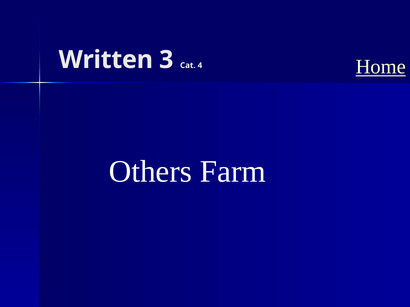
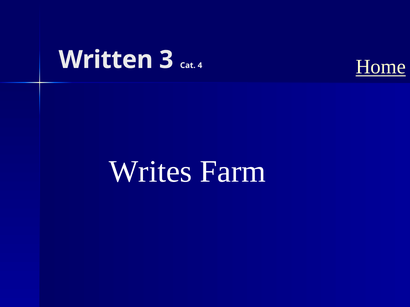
Others: Others -> Writes (150, 172)
